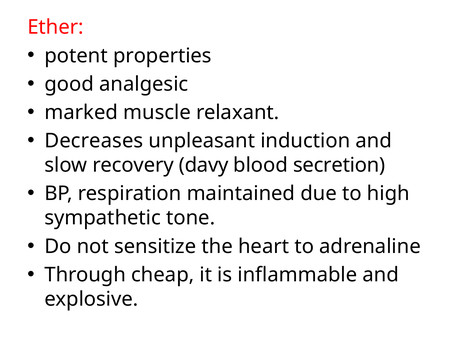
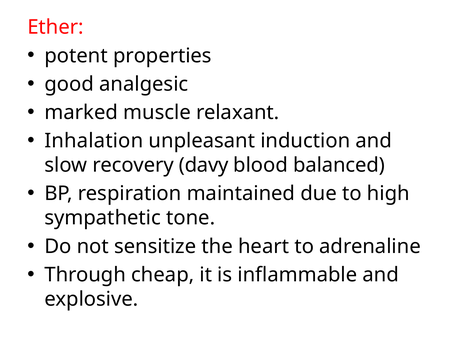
Decreases: Decreases -> Inhalation (94, 141)
secretion: secretion -> balanced (339, 165)
